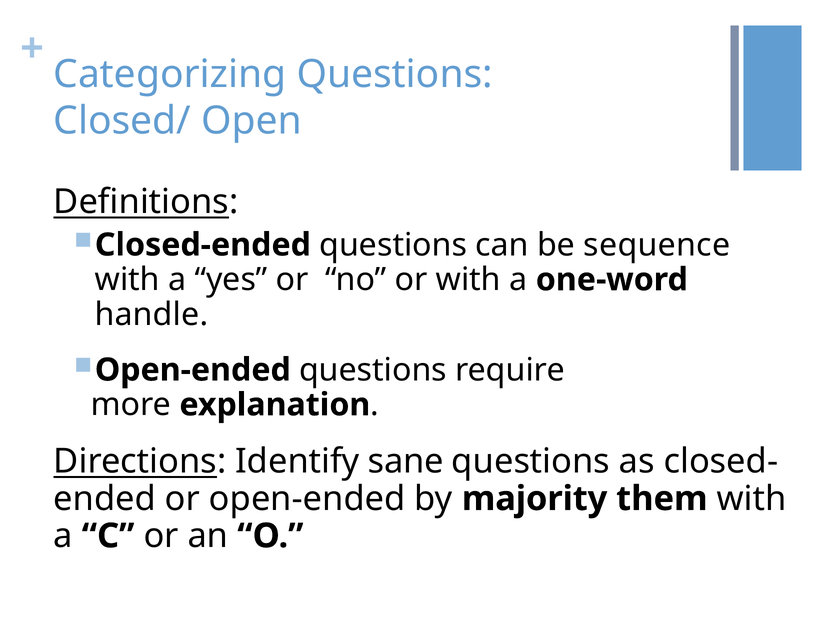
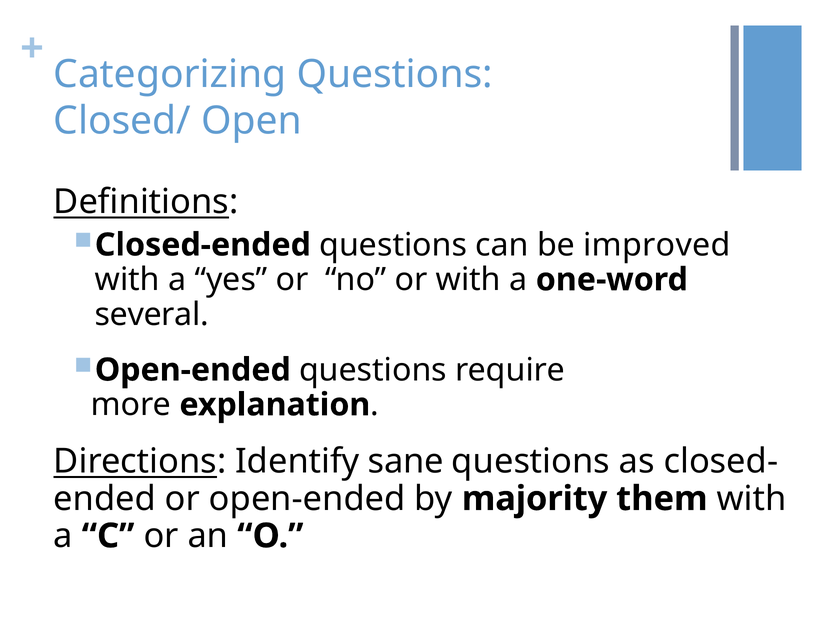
sequence: sequence -> improved (657, 245)
handle: handle -> several (152, 314)
